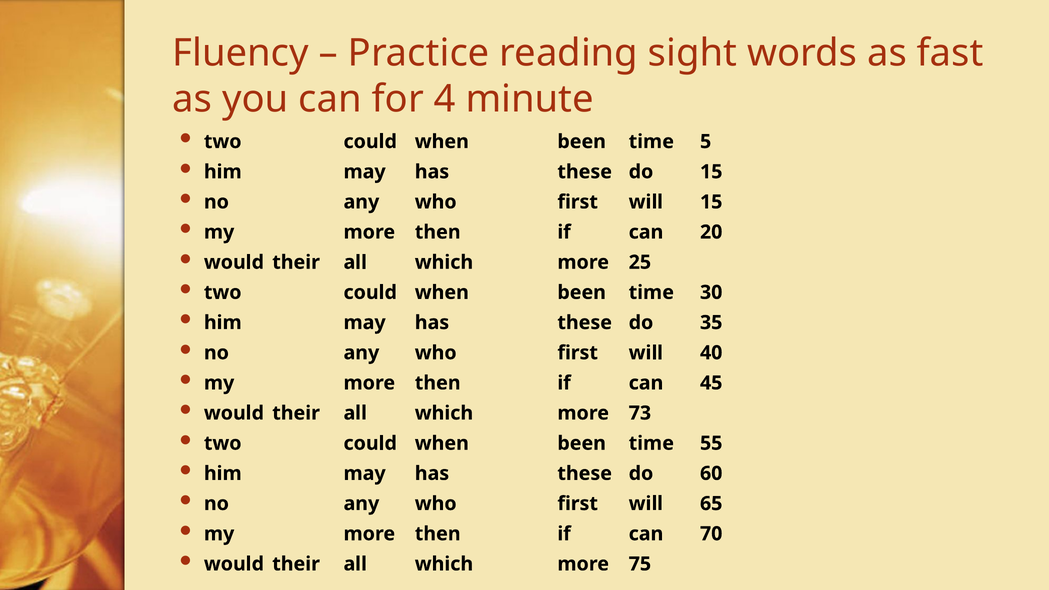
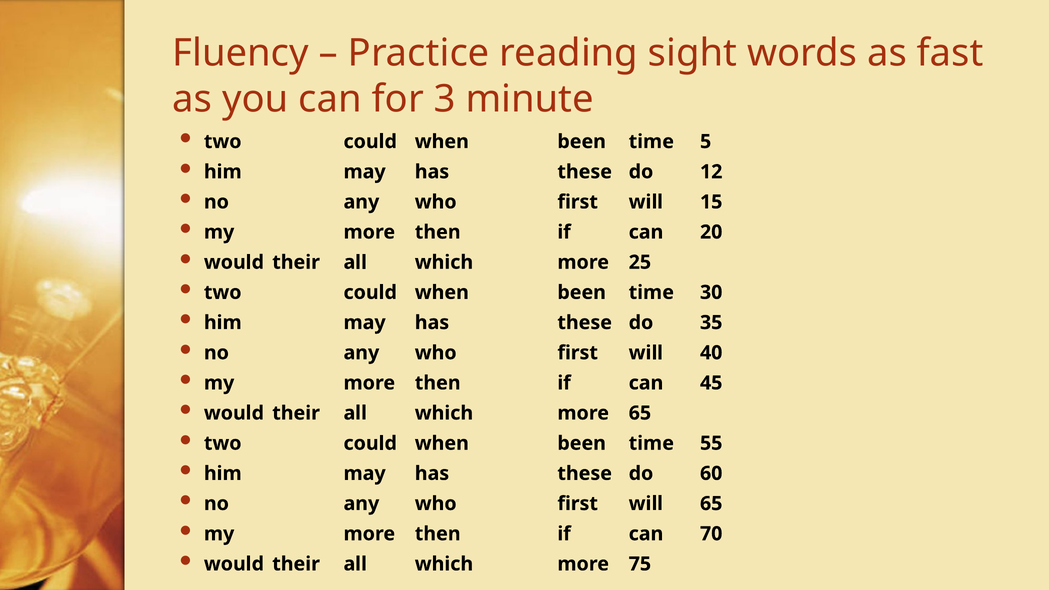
4: 4 -> 3 (445, 99)
do 15: 15 -> 12 (711, 172)
more 73: 73 -> 65 (640, 413)
